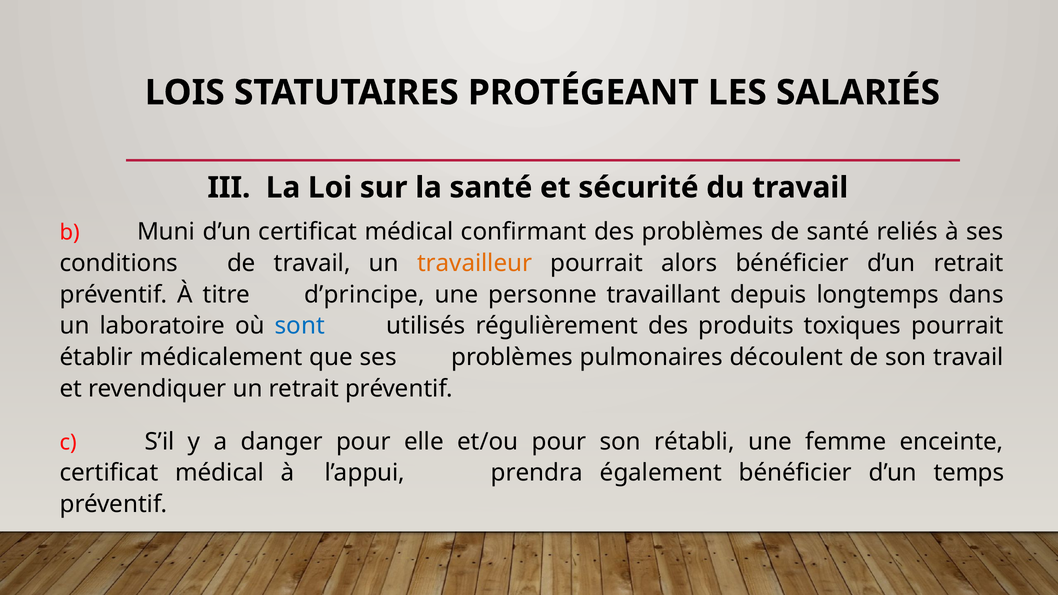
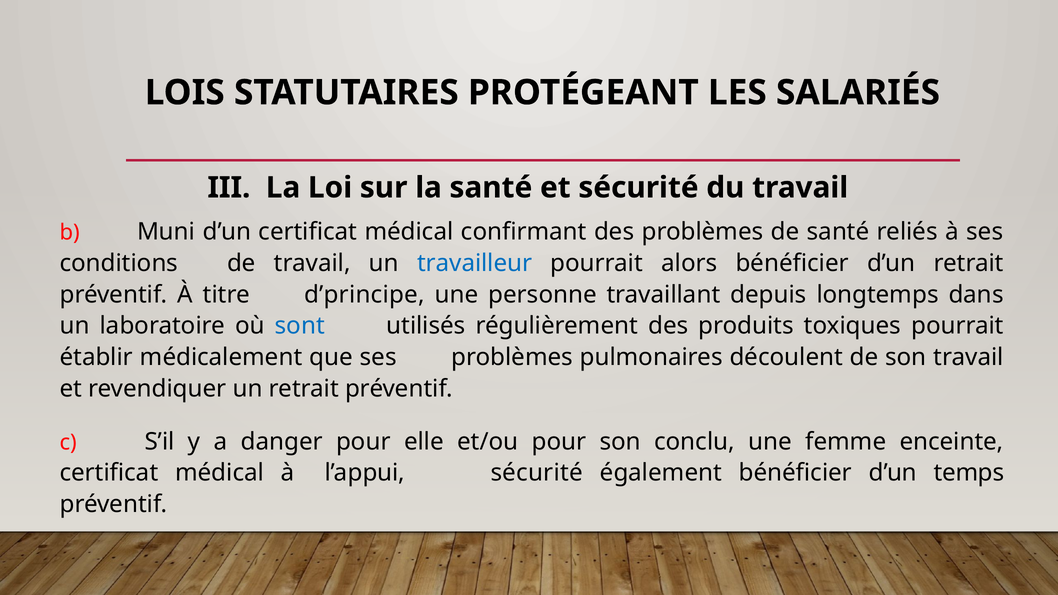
travailleur colour: orange -> blue (475, 263)
rétabli: rétabli -> conclu (695, 442)
l’appui prendra: prendra -> sécurité (537, 473)
